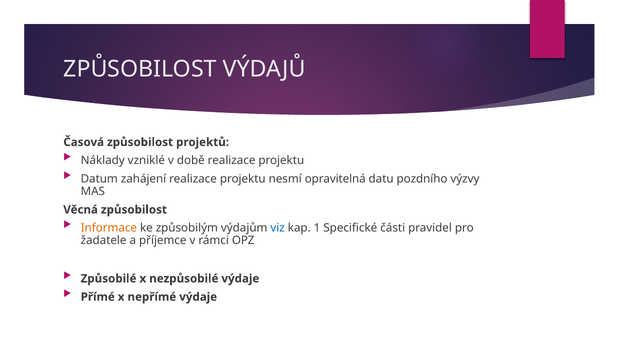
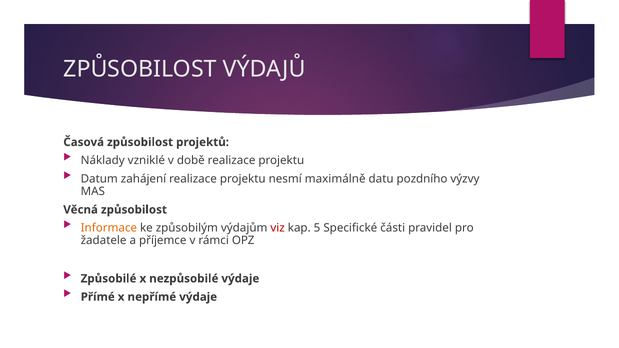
opravitelná: opravitelná -> maximálně (335, 179)
viz colour: blue -> red (278, 228)
1: 1 -> 5 (317, 228)
